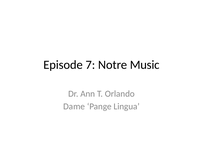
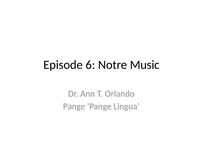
7: 7 -> 6 (90, 64)
Dame: Dame -> Pange (74, 106)
